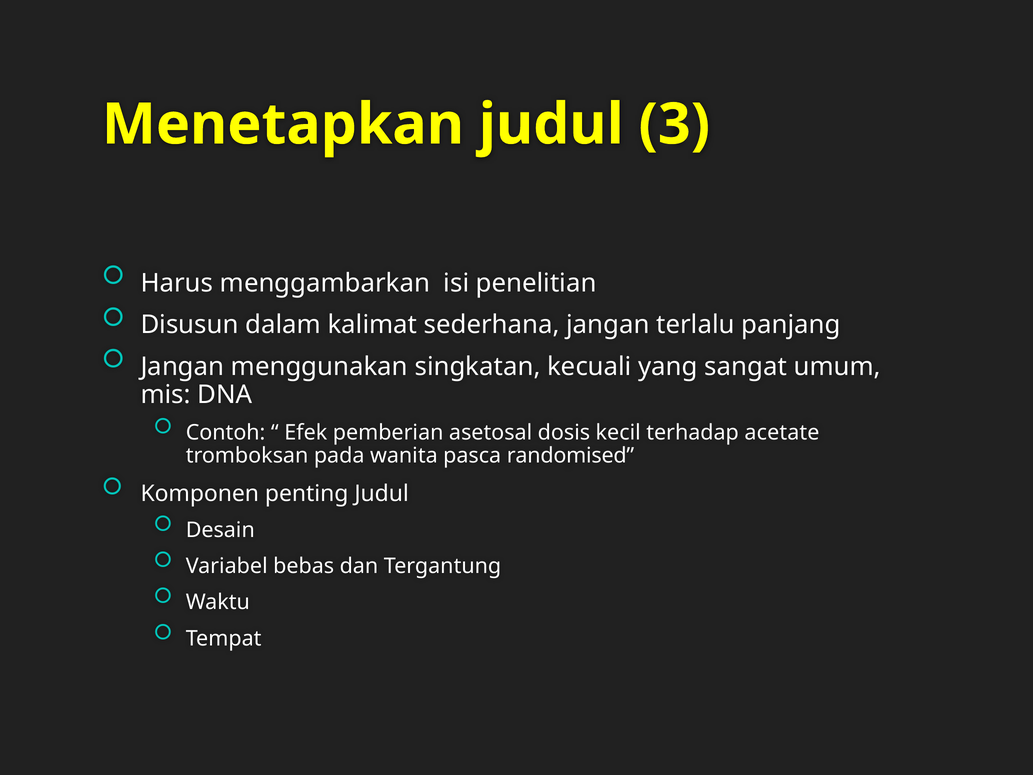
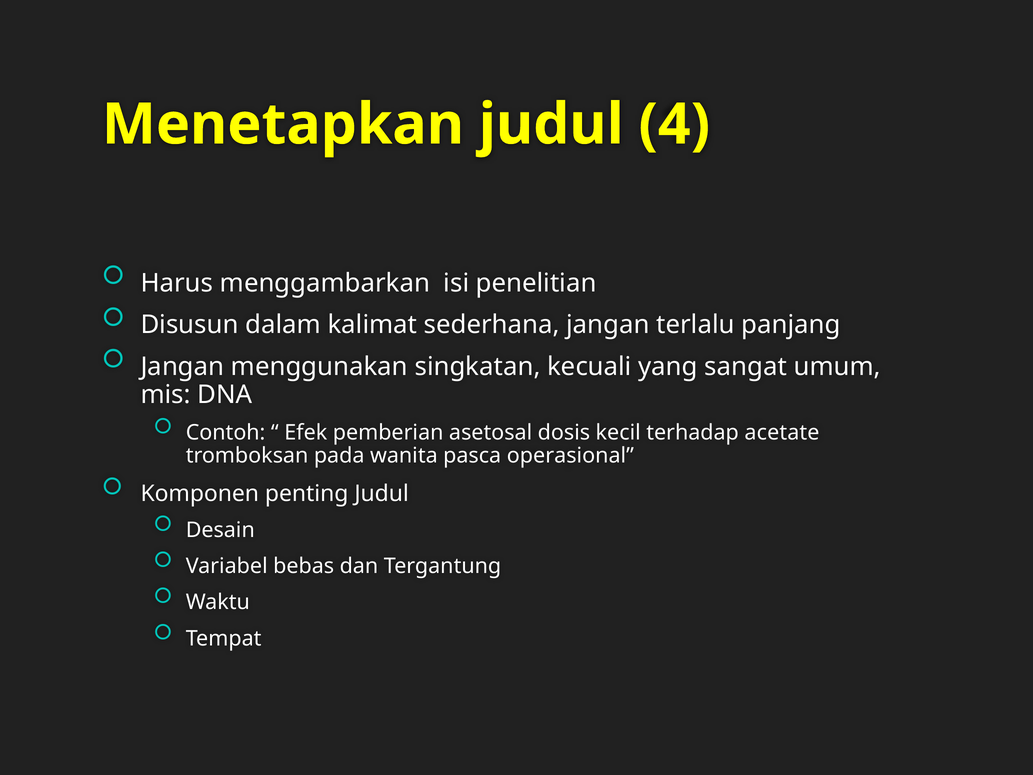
3: 3 -> 4 (674, 125)
randomised: randomised -> operasional (570, 456)
